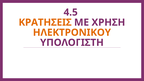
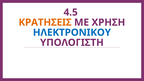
ΗΛΕΚΤΡΟΝΙΚΟΥ colour: orange -> blue (72, 32)
